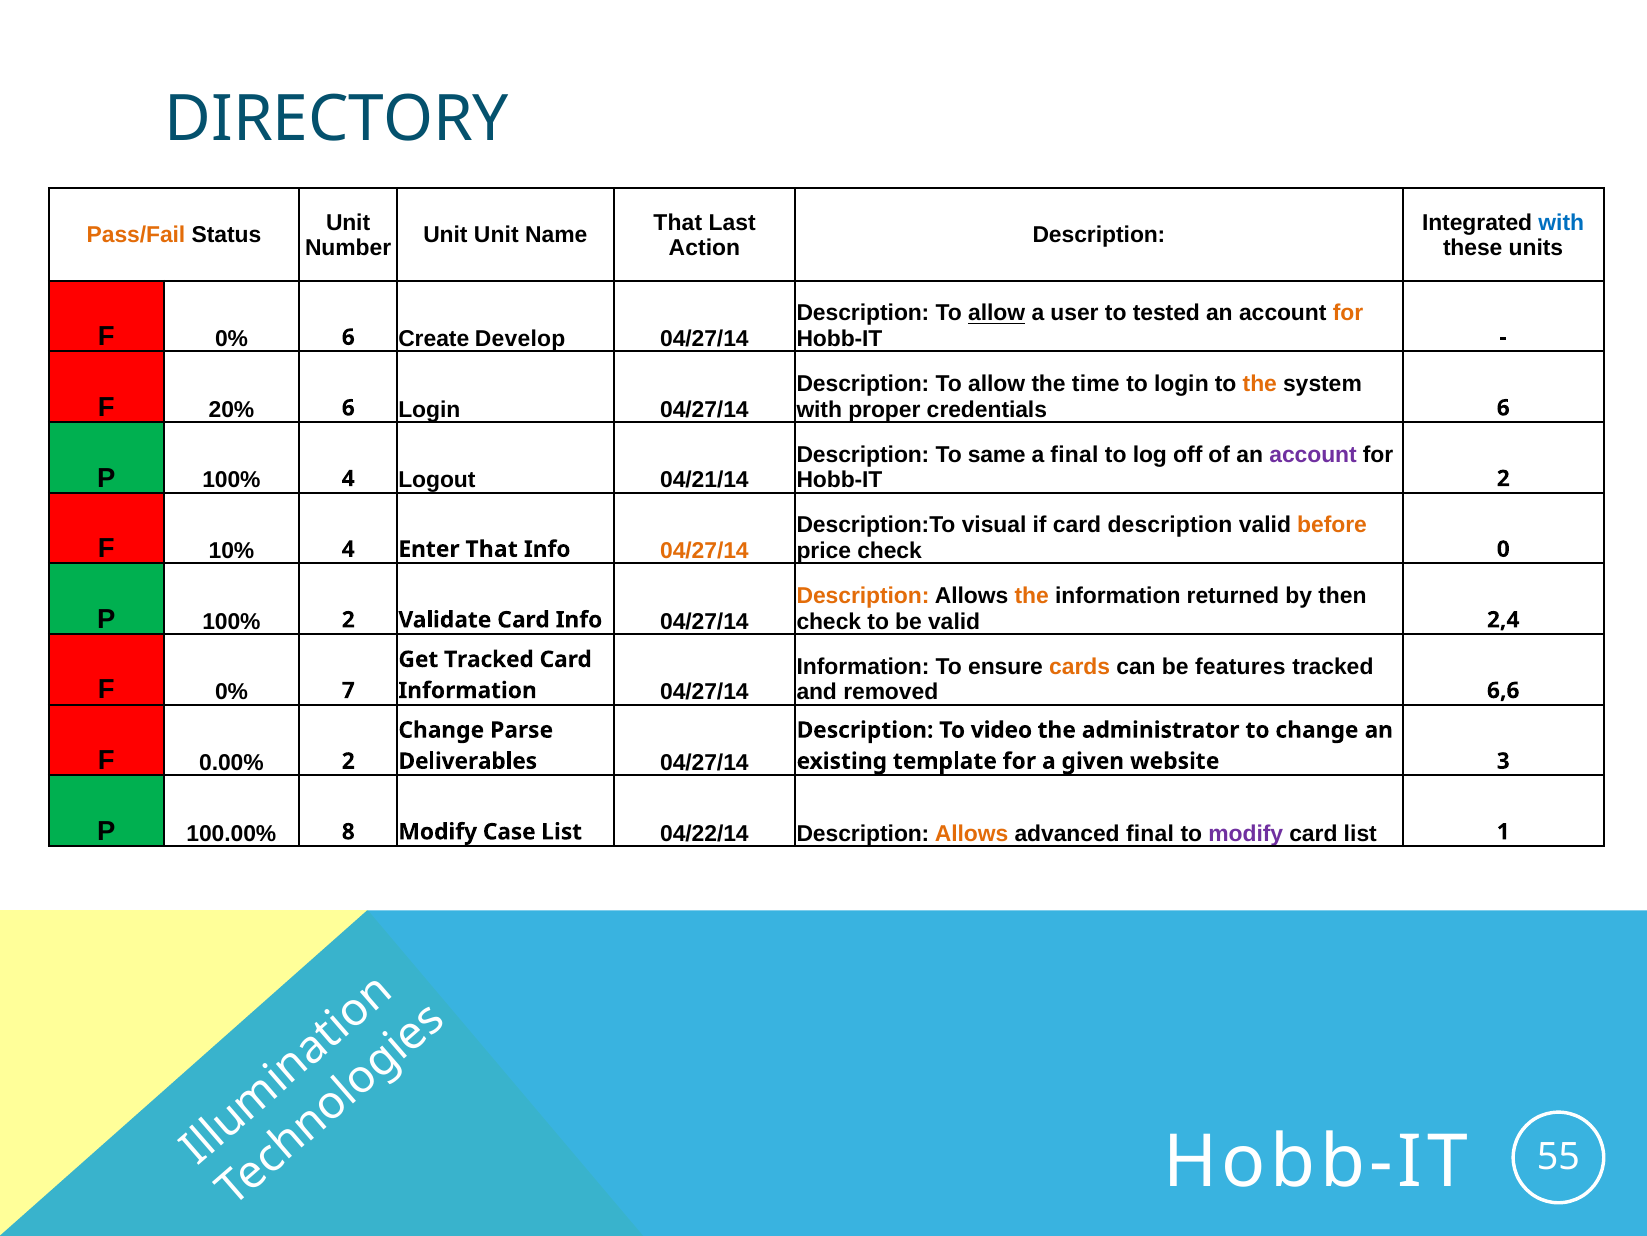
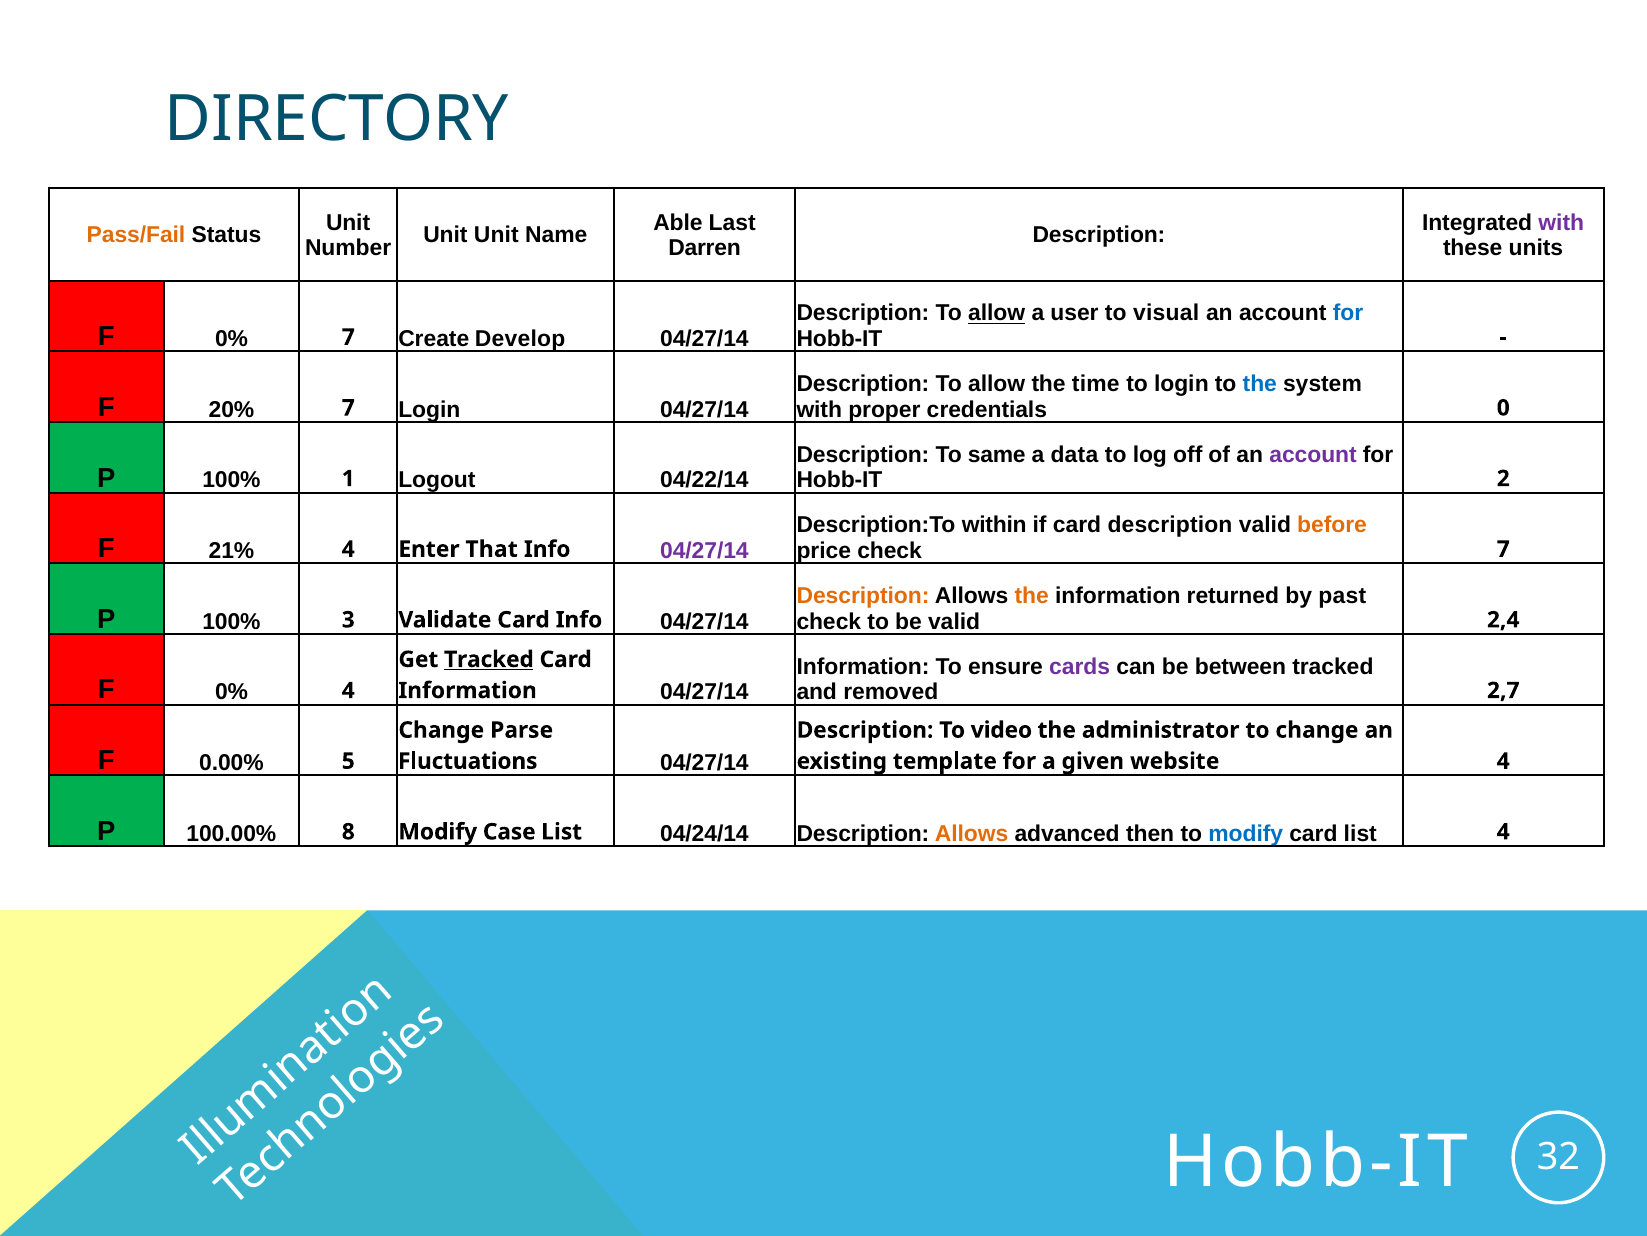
That: That -> Able (678, 222)
with colour: blue -> purple (1561, 222)
Action: Action -> Darren (705, 248)
tested: tested -> visual (1166, 313)
for colour: orange -> blue (1348, 313)
0% 6: 6 -> 7 (348, 337)
the colour: orange -> blue (1260, 384)
20% 6: 6 -> 7 (348, 408)
credentials 6: 6 -> 0 (1503, 408)
a final: final -> data (1074, 454)
100% 4: 4 -> 1 (348, 478)
04/21/14: 04/21/14 -> 04/22/14 (704, 480)
visual: visual -> within (994, 525)
10%: 10% -> 21% (231, 551)
04/27/14 colour: orange -> purple (704, 551)
check 0: 0 -> 7 (1503, 549)
then: then -> past (1342, 596)
100% 2: 2 -> 3 (348, 620)
Tracked underline: none -> present (489, 659)
cards colour: orange -> purple (1080, 666)
features: features -> between (1240, 666)
0% 7: 7 -> 4 (348, 690)
6,6: 6,6 -> 2,7 (1503, 690)
0.00% 2: 2 -> 5 (348, 761)
Deliverables: Deliverables -> Fluctuations (468, 761)
website 3: 3 -> 4 (1503, 761)
04/22/14: 04/22/14 -> 04/24/14 (704, 833)
advanced final: final -> then (1150, 833)
modify colour: purple -> blue (1246, 833)
list 1: 1 -> 4 (1503, 831)
55: 55 -> 32 (1559, 1156)
